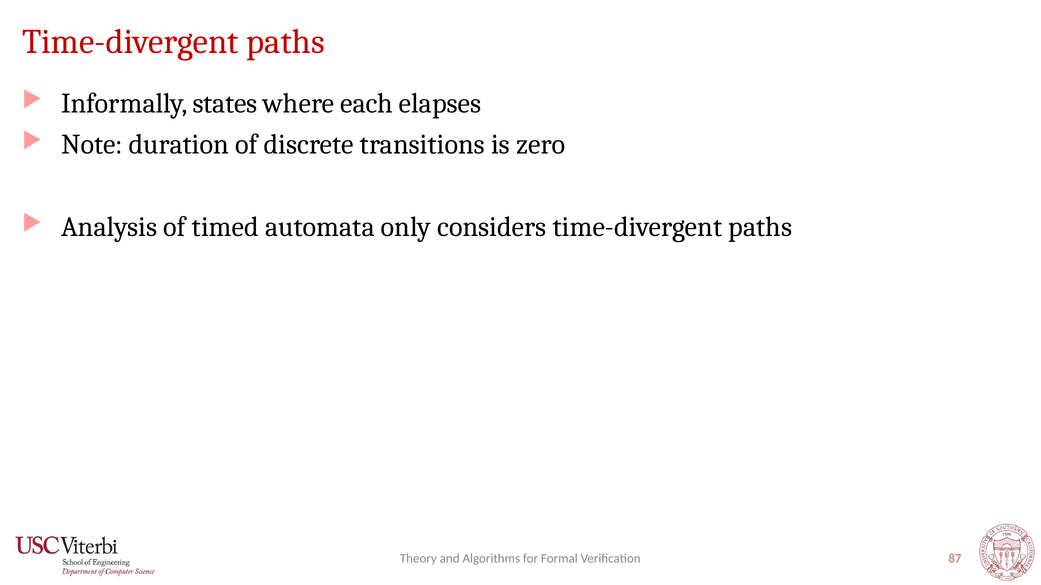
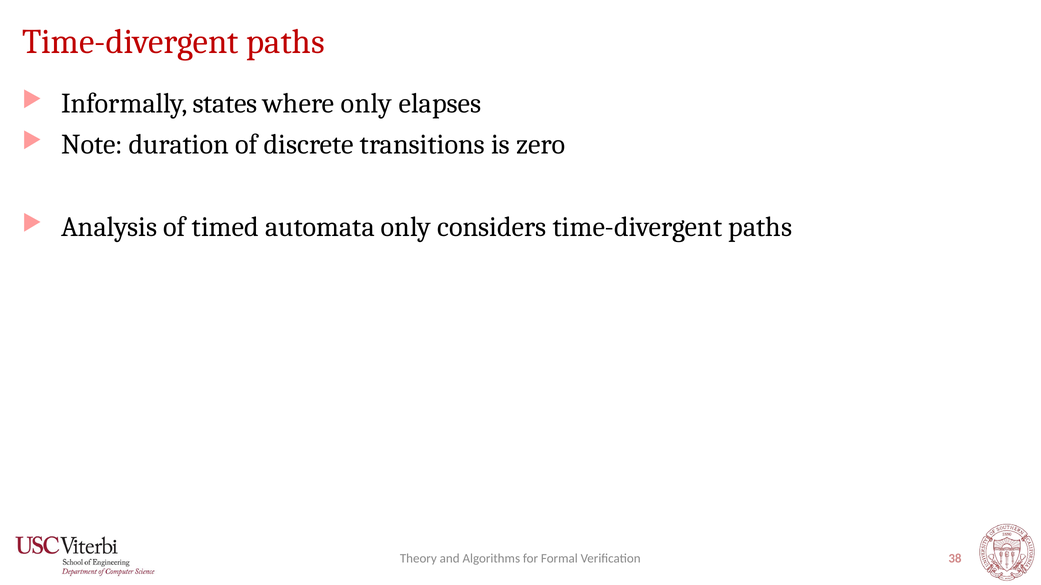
where each: each -> only (366, 103)
87: 87 -> 38 (955, 559)
